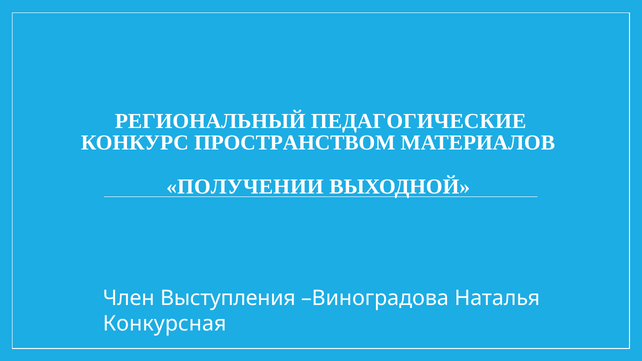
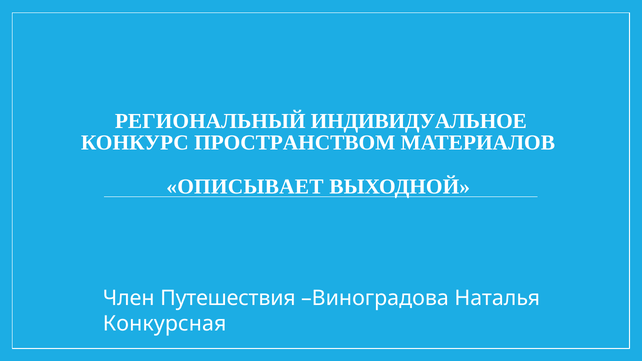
ПЕДАГОГИЧЕСКИЕ: ПЕДАГОГИЧЕСКИЕ -> ИНДИВИДУАЛЬНОЕ (419, 121)
ПОЛУЧЕНИИ: ПОЛУЧЕНИИ -> ОПИСЫВАЕТ (245, 187)
Выступления: Выступления -> Путешествия (228, 298)
